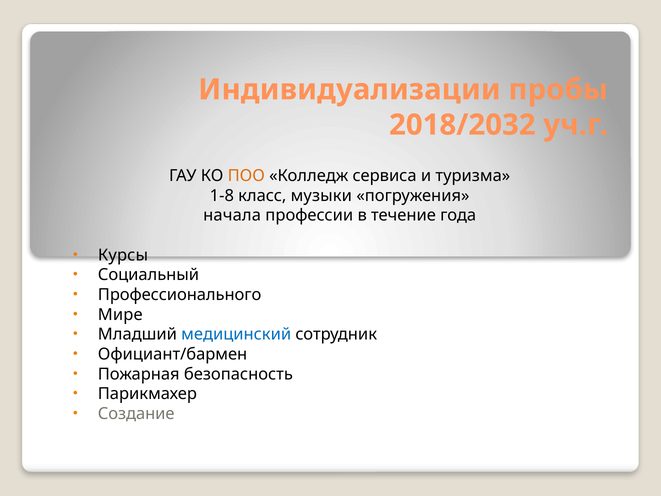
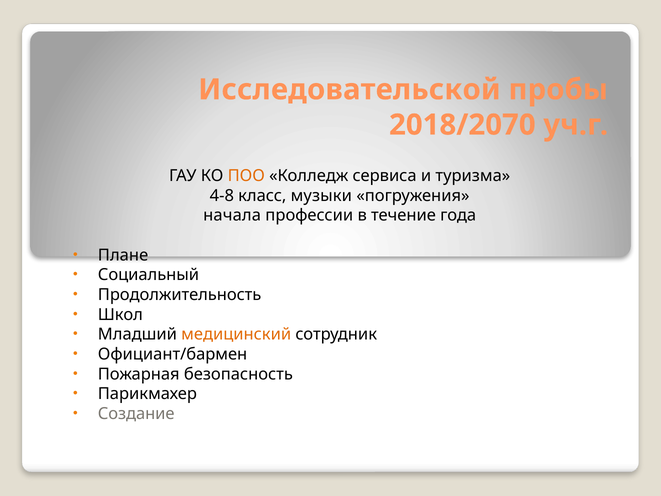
Индивидуализации: Индивидуализации -> Исследовательской (349, 90)
2018/2032: 2018/2032 -> 2018/2070 (462, 125)
1-8: 1-8 -> 4-8 (222, 196)
Курсы: Курсы -> Плане (123, 255)
Профессионального: Профессионального -> Продолжительность (180, 295)
Мире: Мире -> Школ (120, 314)
медицинский colour: blue -> orange (236, 334)
